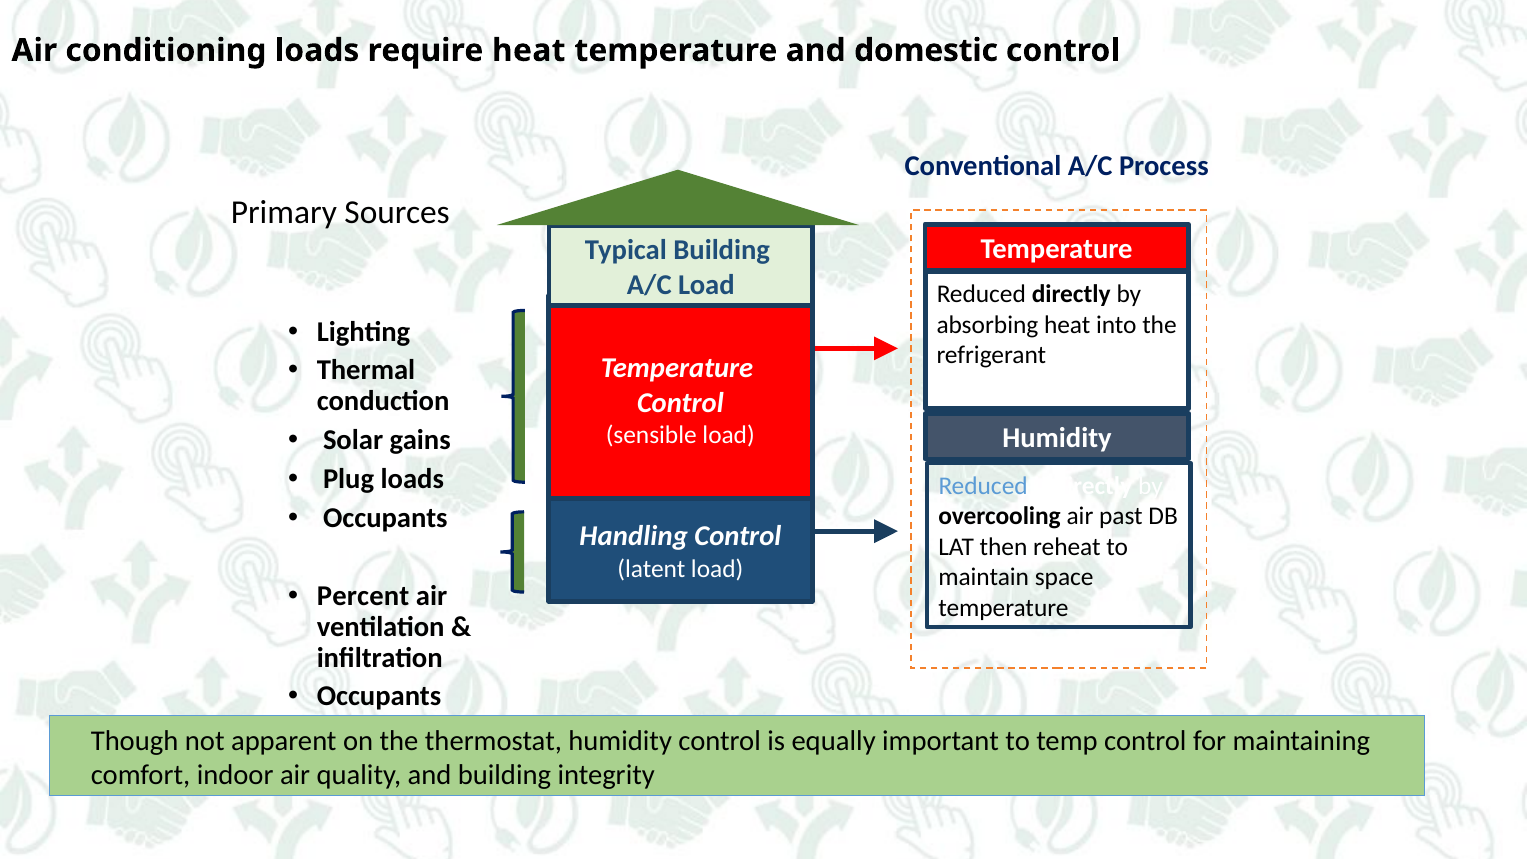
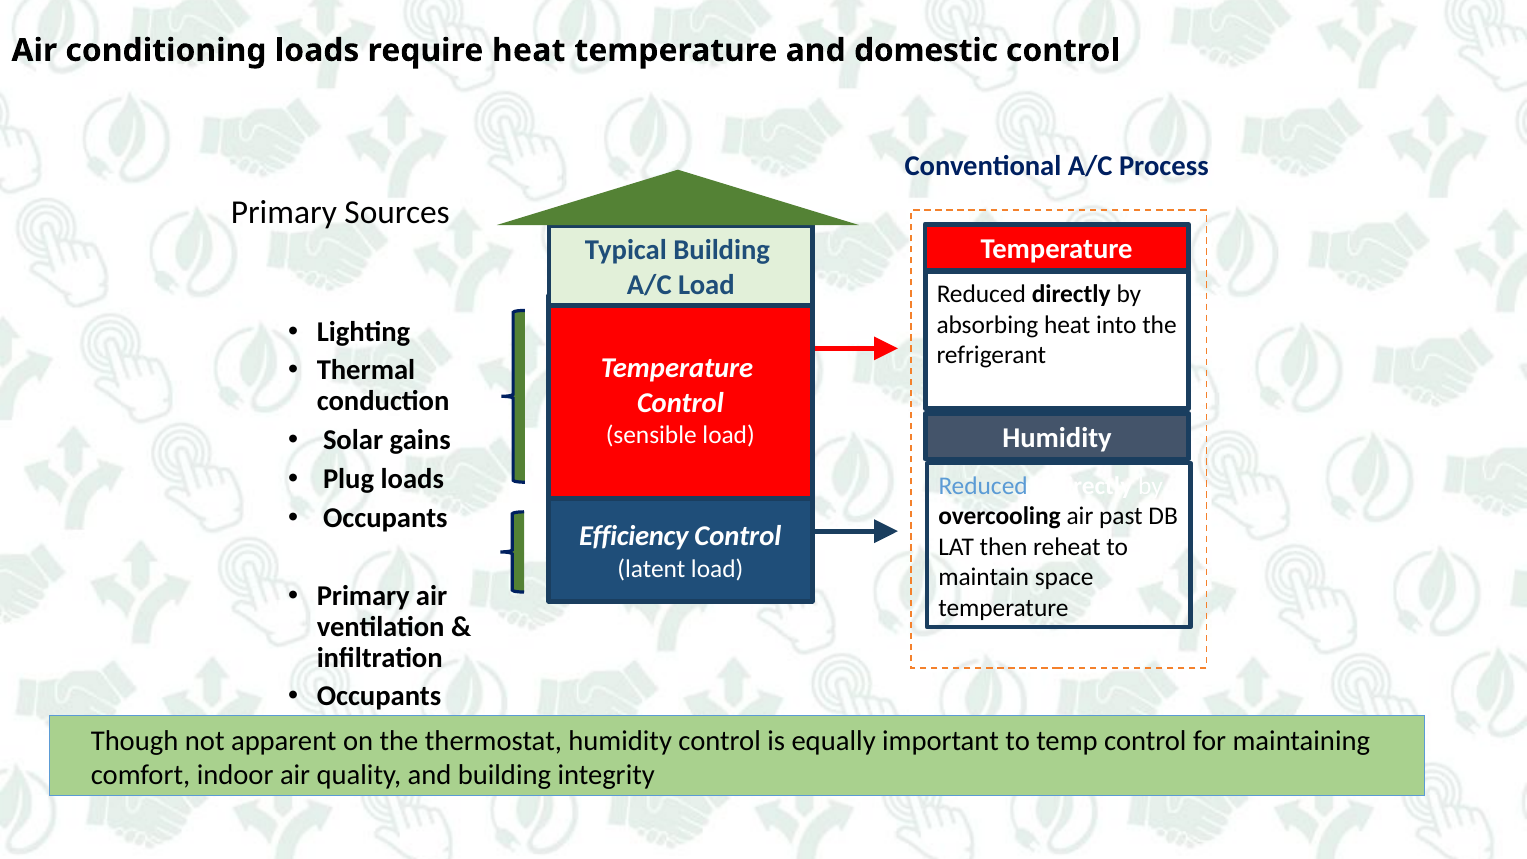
Handling: Handling -> Efficiency (634, 536)
Percent: Percent -> Primary (363, 596)
